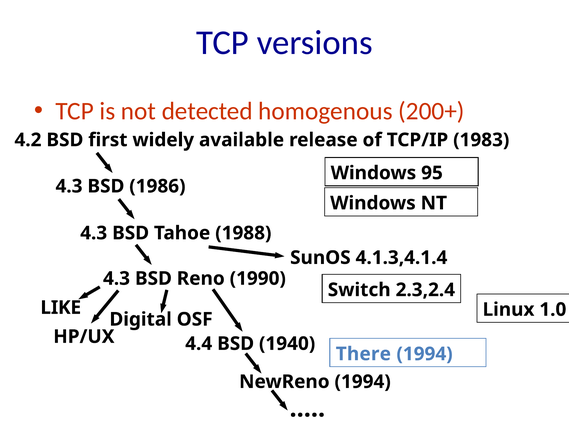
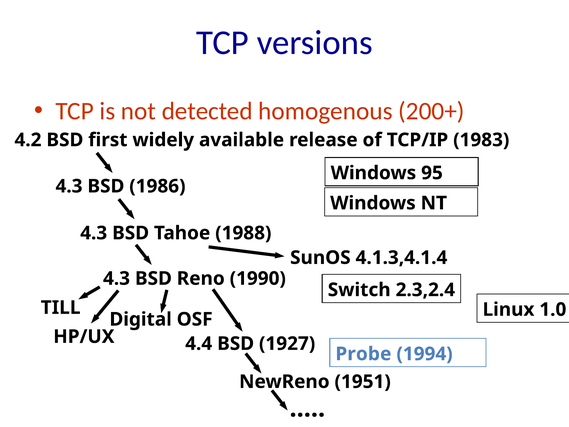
LIKE: LIKE -> TILL (61, 307)
1940: 1940 -> 1927 (287, 343)
There: There -> Probe (363, 354)
1994: 1994 -> 1951 (363, 381)
